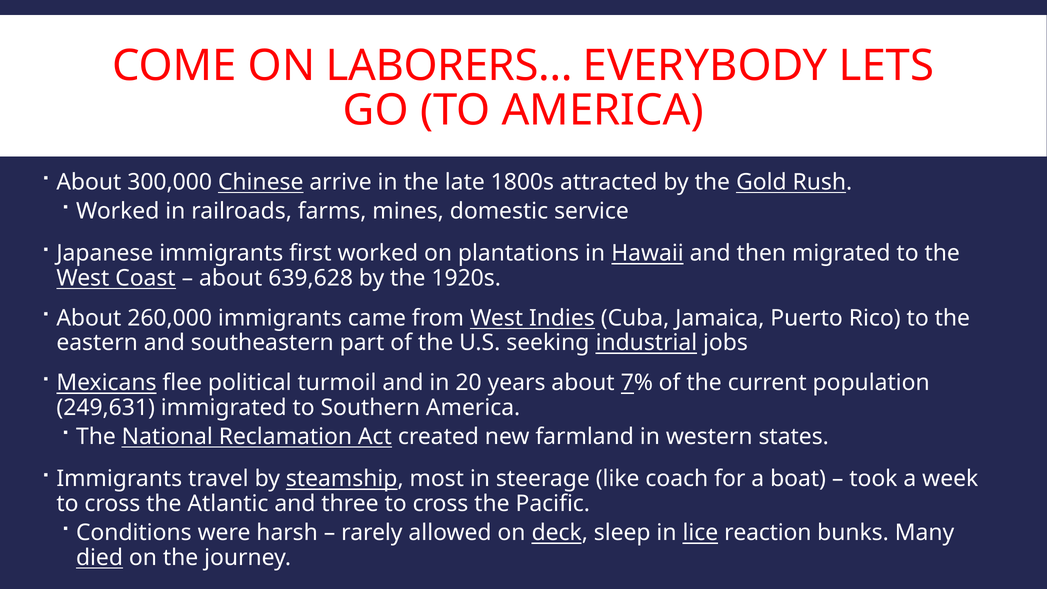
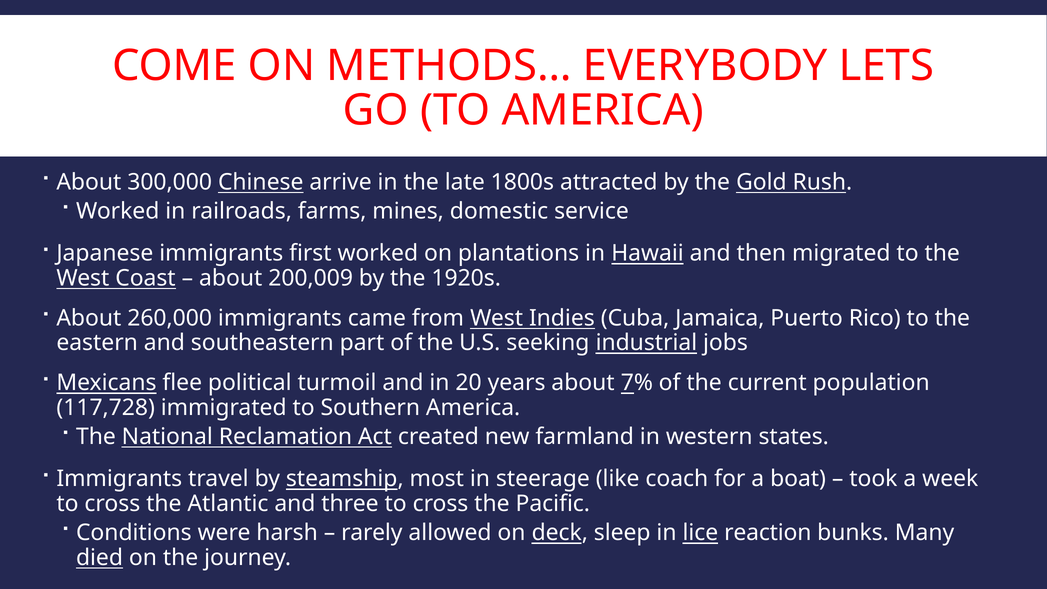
LABORERS…: LABORERS… -> METHODS… (449, 66)
639,628: 639,628 -> 200,009 (311, 278)
249,631: 249,631 -> 117,728 (106, 408)
